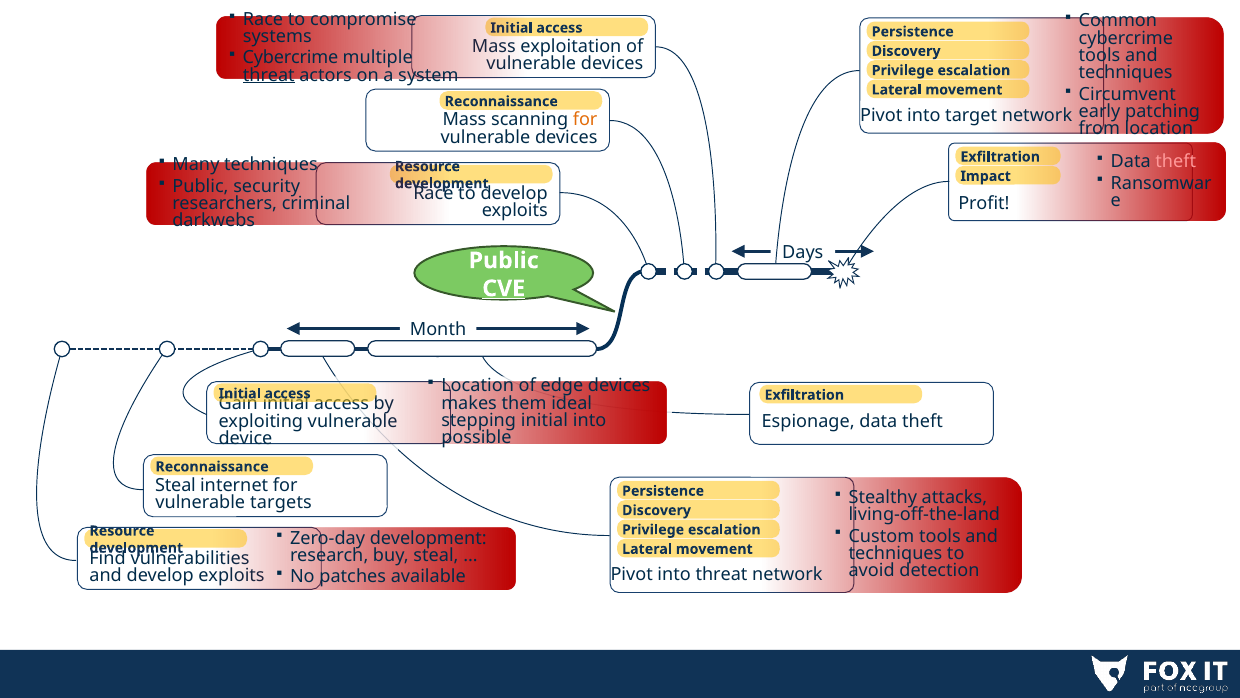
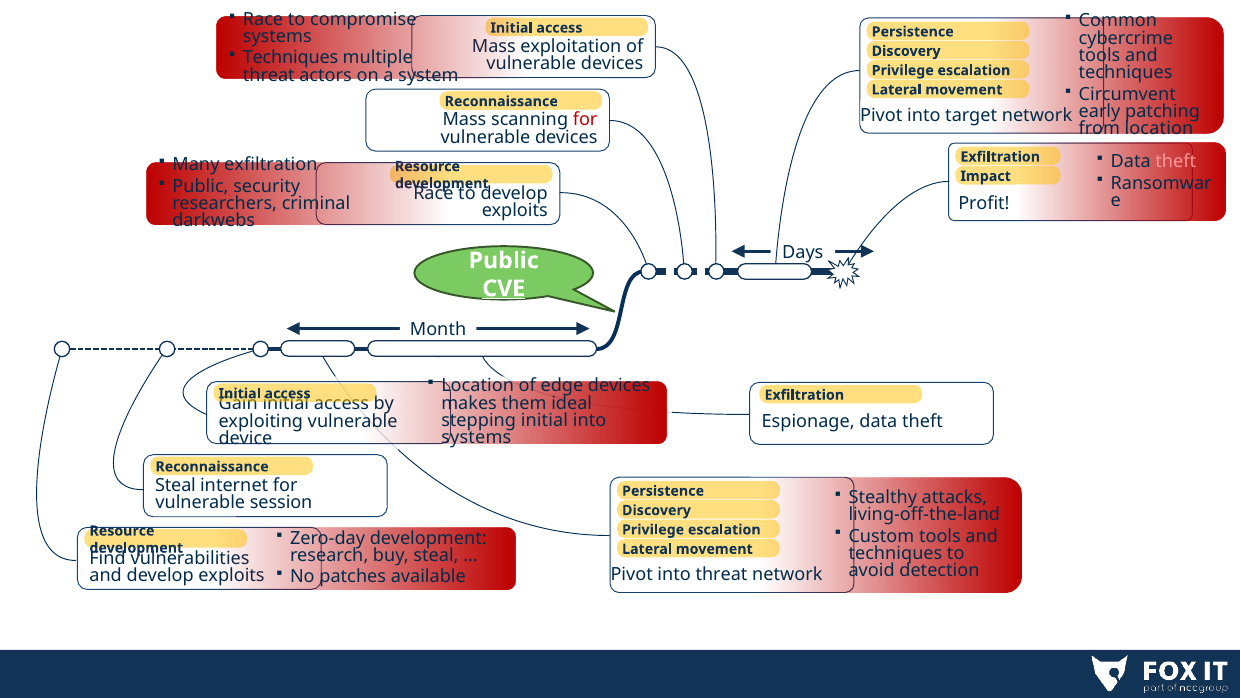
Cybercrime: Cybercrime -> Techniques (291, 58)
threat underline: present -> none (269, 75)
for colour: orange -> red (585, 120)
Many techniques: techniques -> exfiltration (271, 165)
possible: possible -> systems (476, 438)
targets: targets -> session (281, 503)
